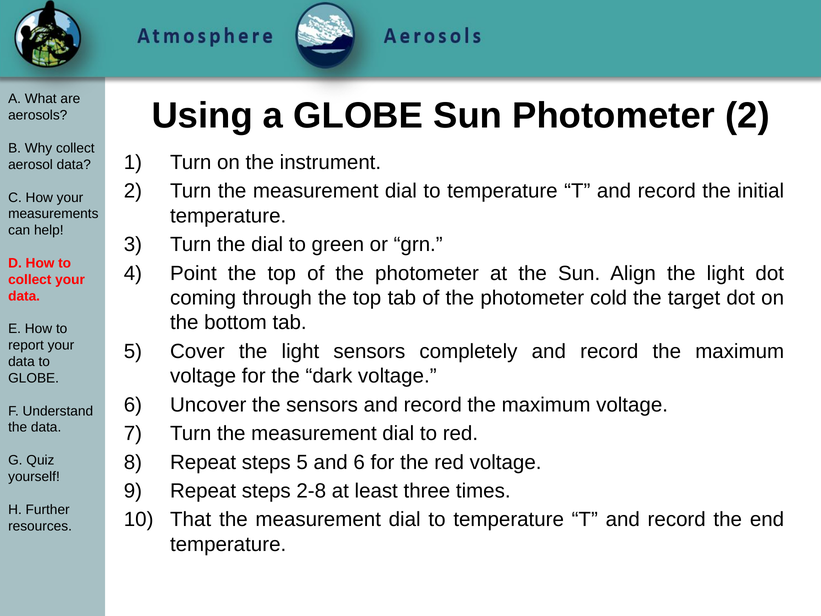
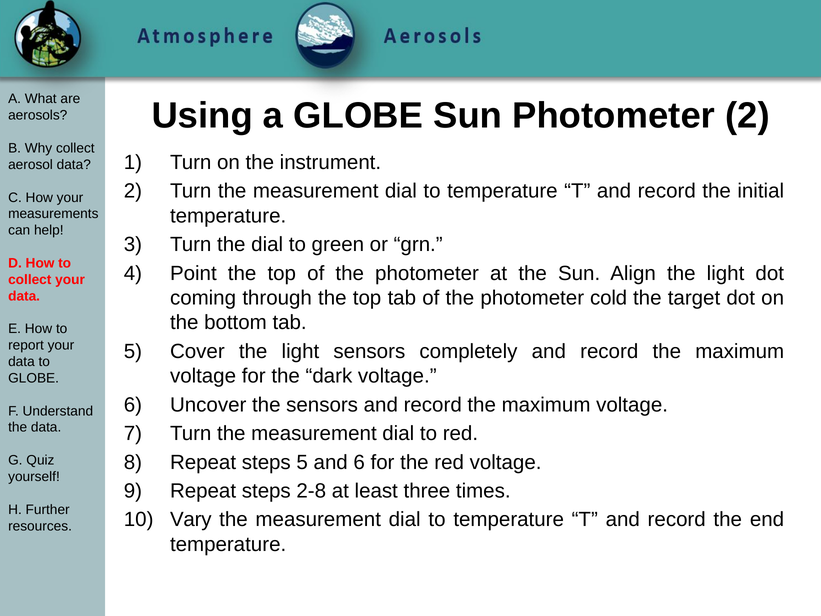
That: That -> Vary (191, 520)
